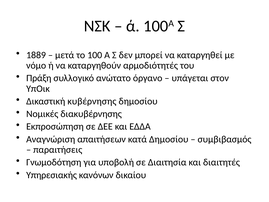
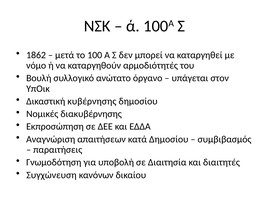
1889: 1889 -> 1862 (36, 55)
Πράξη: Πράξη -> Βουλή (39, 78)
Υπηρεσιακής: Υπηρεσιακής -> Συγχώνευση (51, 175)
